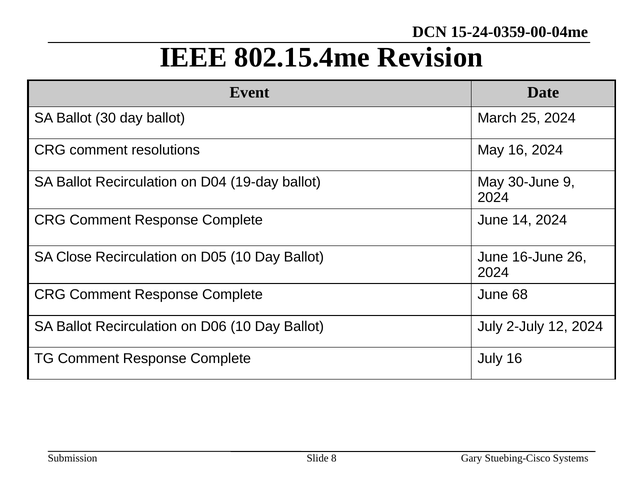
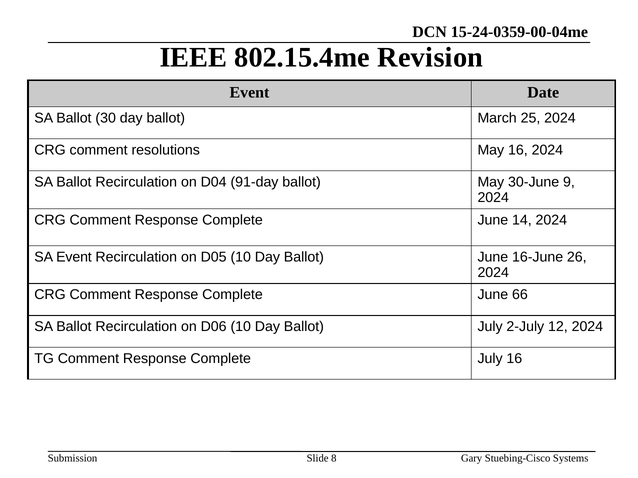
19-day: 19-day -> 91-day (254, 182)
SA Close: Close -> Event (74, 257)
68: 68 -> 66 (520, 295)
